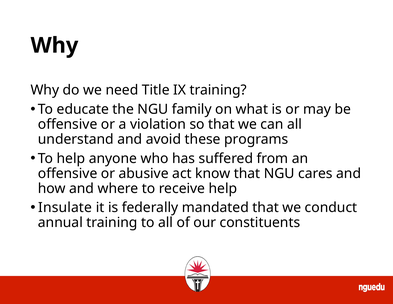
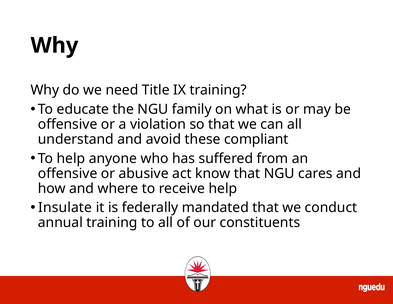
programs: programs -> compliant (256, 139)
